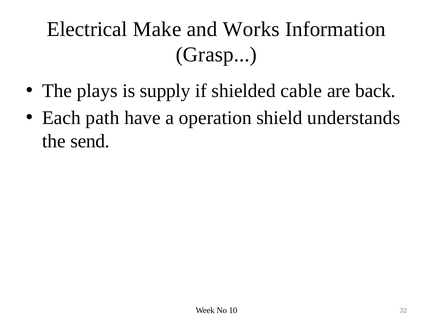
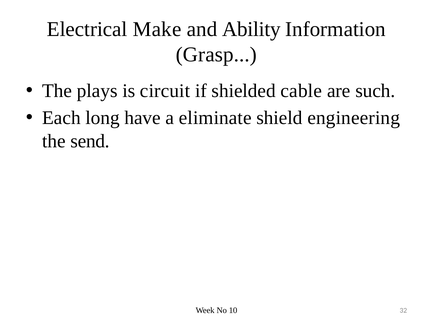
Works: Works -> Ability (251, 29)
supply: supply -> circuit (165, 91)
back: back -> such (375, 91)
path: path -> long (103, 118)
operation: operation -> eliminate (215, 118)
understands: understands -> engineering (354, 118)
